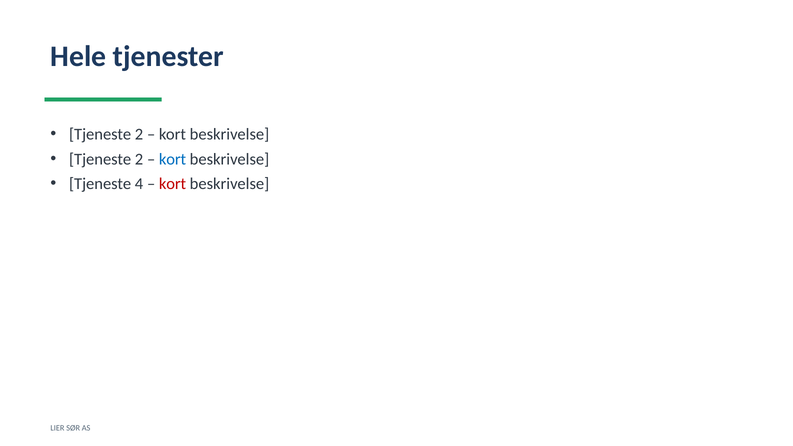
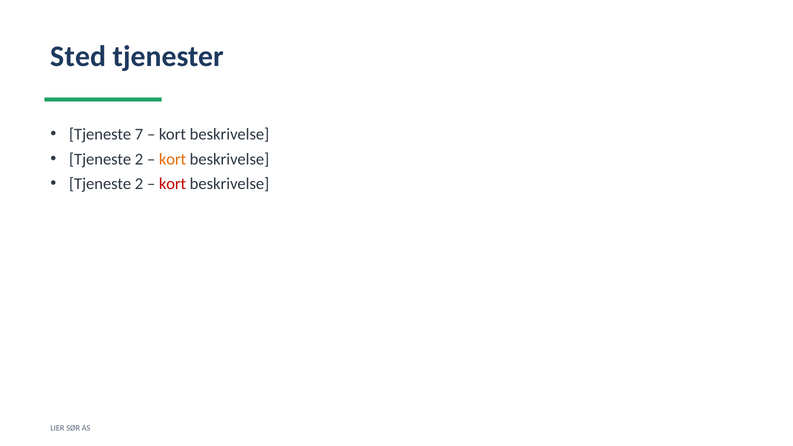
Hele: Hele -> Sted (78, 57)
2: 2 -> 7 (139, 134)
kort colour: blue -> orange (173, 159)
4: 4 -> 2 (139, 184)
